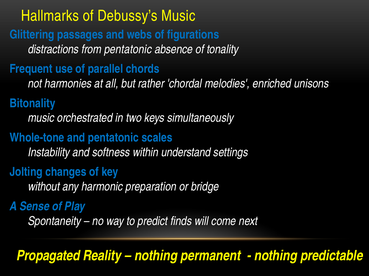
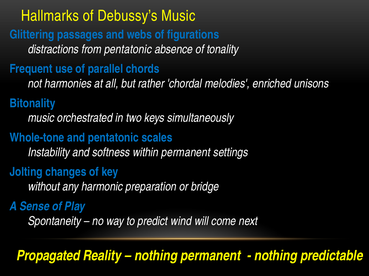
within understand: understand -> permanent (186, 153)
finds: finds -> wind (181, 222)
